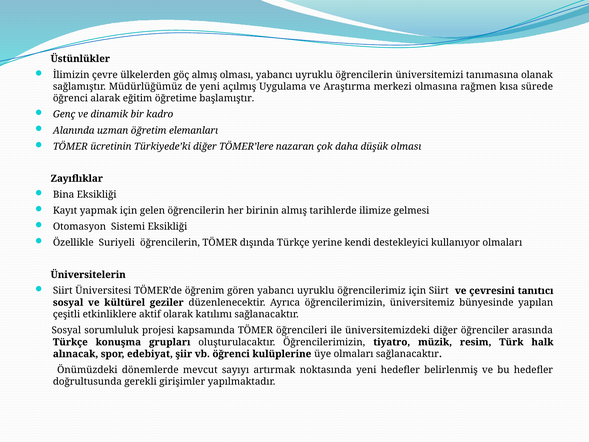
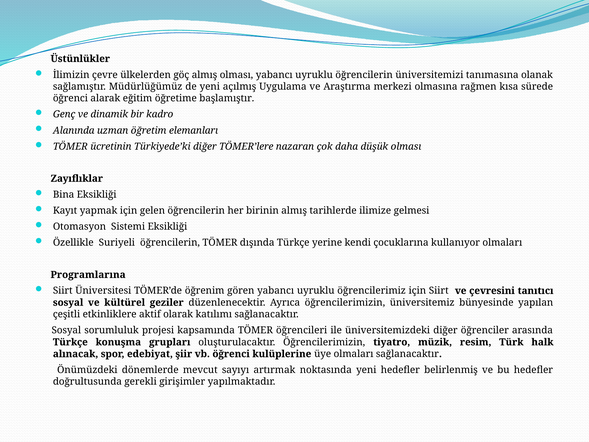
destekleyici: destekleyici -> çocuklarına (401, 243)
Üniversitelerin: Üniversitelerin -> Programlarına (88, 275)
